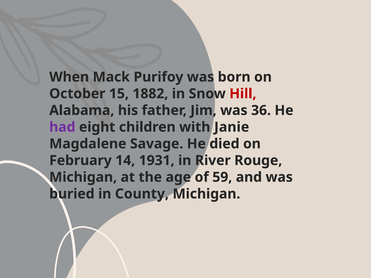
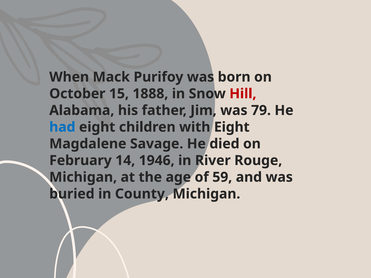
1882: 1882 -> 1888 (150, 94)
36: 36 -> 79 (261, 110)
had colour: purple -> blue (62, 127)
with Janie: Janie -> Eight (232, 127)
1931: 1931 -> 1946 (157, 161)
